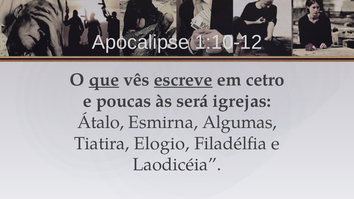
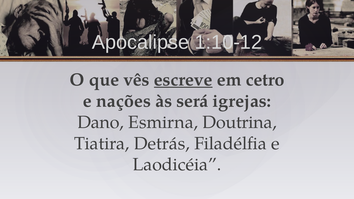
que underline: present -> none (104, 80)
poucas: poucas -> nações (123, 101)
Átalo: Átalo -> Dano (101, 122)
Algumas: Algumas -> Doutrina (240, 122)
Elogio: Elogio -> Detrás (162, 144)
